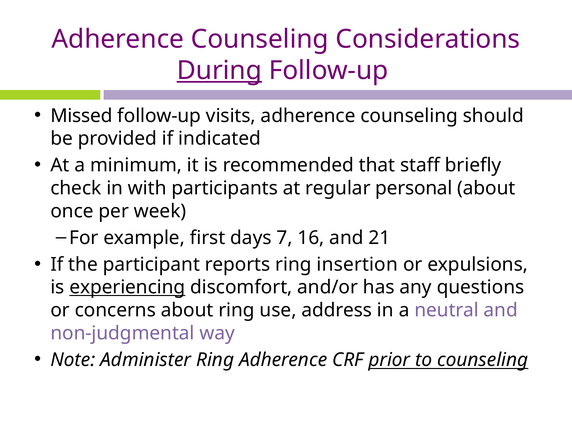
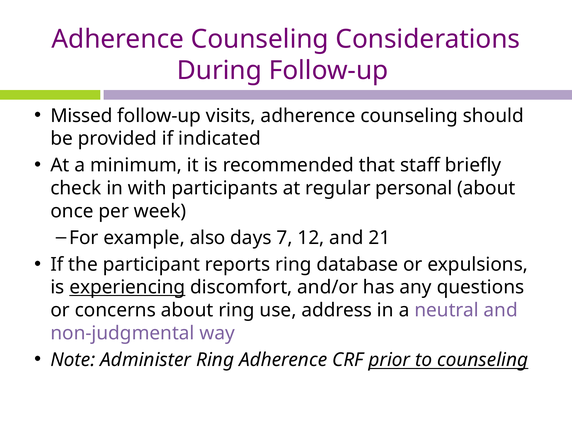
During underline: present -> none (219, 70)
first: first -> also (208, 238)
16: 16 -> 12 (311, 238)
insertion: insertion -> database (357, 264)
